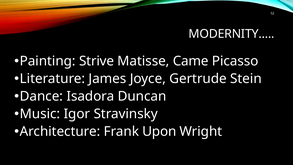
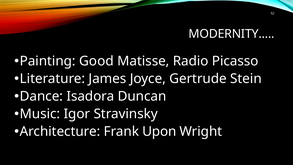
Strive: Strive -> Good (96, 61)
Came: Came -> Radio (191, 61)
